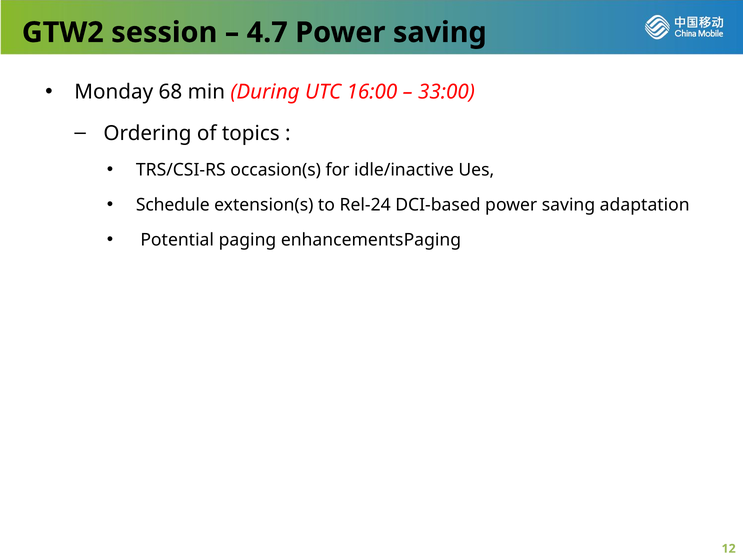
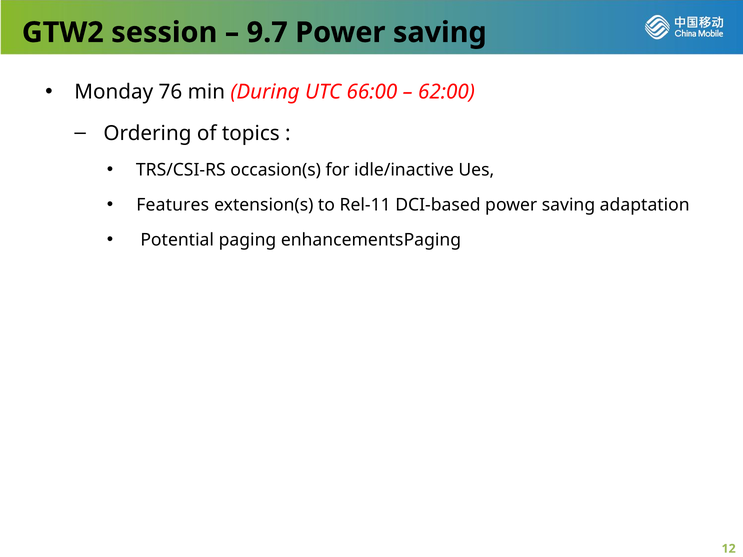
4.7: 4.7 -> 9.7 (267, 32)
68: 68 -> 76 (170, 92)
16:00: 16:00 -> 66:00 (372, 92)
33:00: 33:00 -> 62:00 (446, 92)
Schedule: Schedule -> Features (173, 205)
Rel-24: Rel-24 -> Rel-11 (365, 205)
